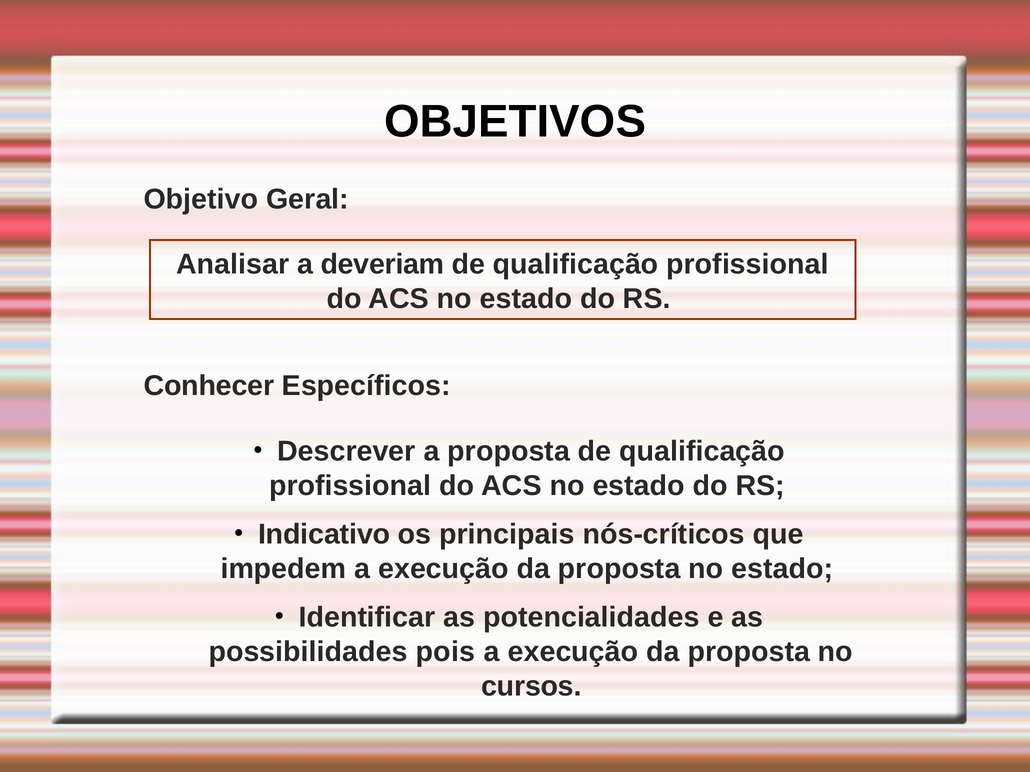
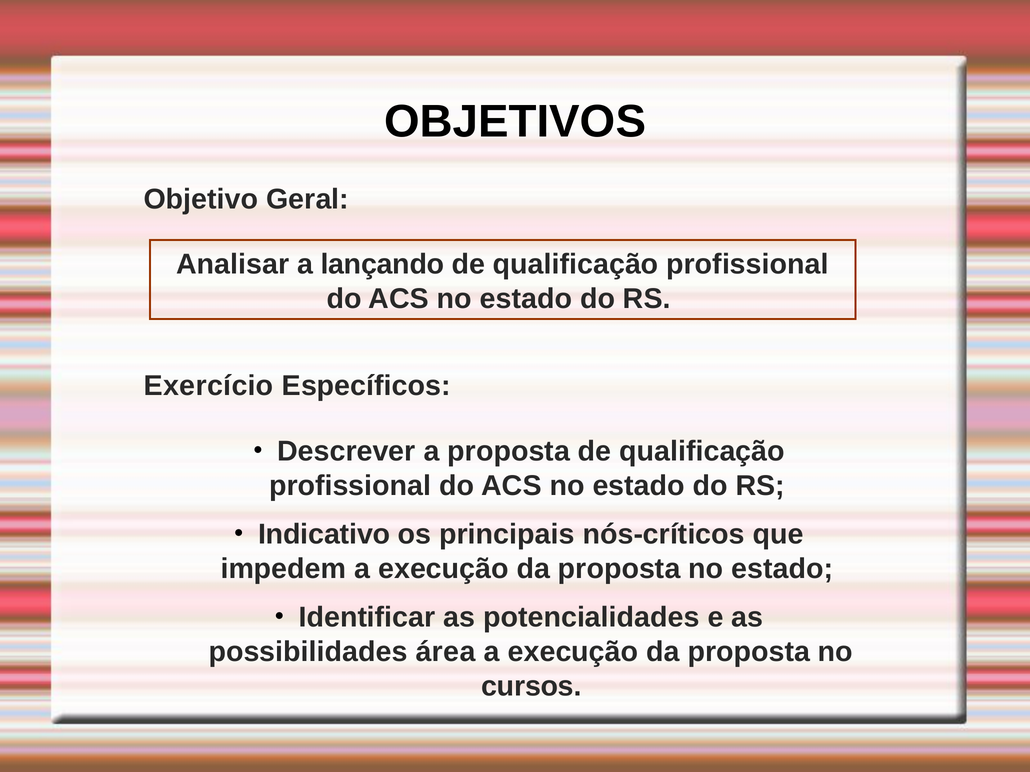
deveriam: deveriam -> lançando (382, 265)
Conhecer: Conhecer -> Exercício (209, 386)
pois: pois -> área (446, 652)
